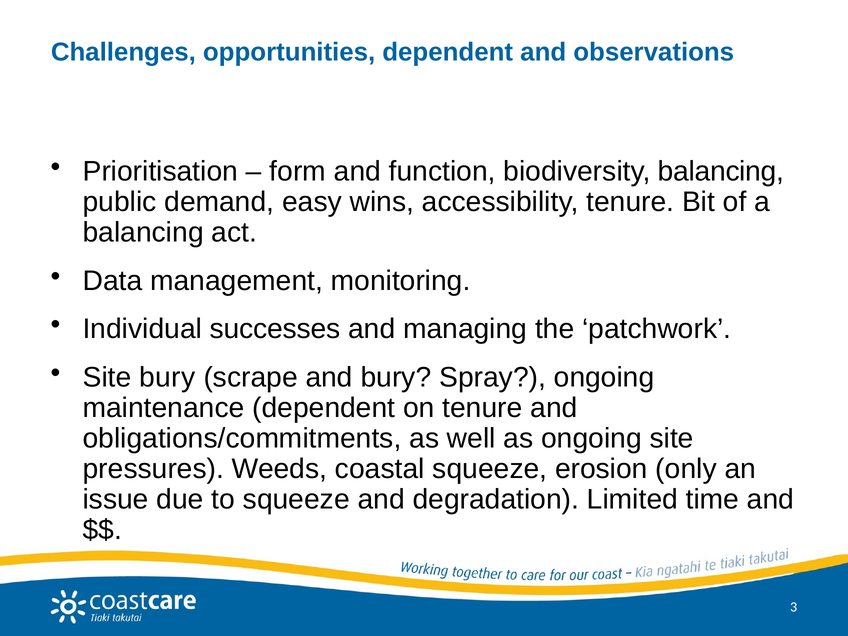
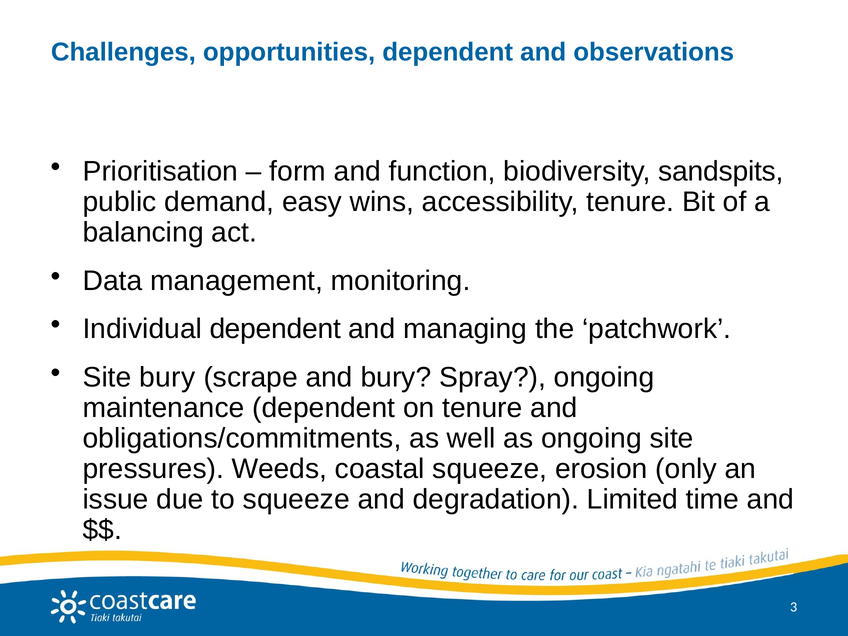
biodiversity balancing: balancing -> sandspits (721, 172)
Individual successes: successes -> dependent (275, 329)
